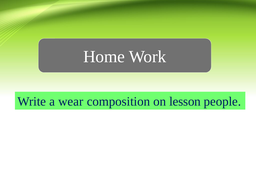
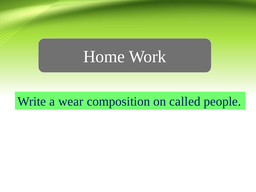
lesson: lesson -> called (185, 102)
